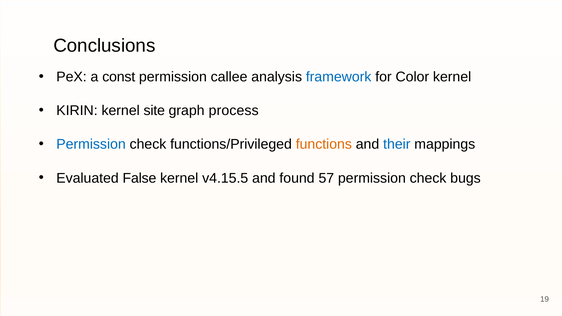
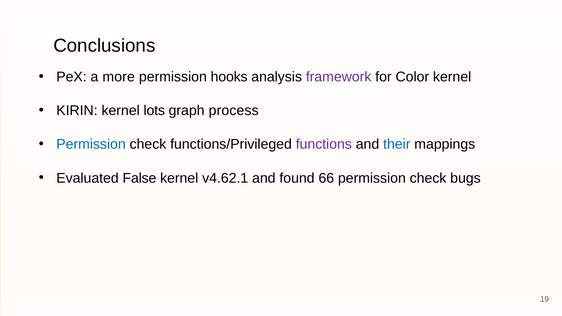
const: const -> more (119, 77)
callee: callee -> hooks (229, 77)
framework colour: blue -> purple (339, 77)
site: site -> lots (154, 111)
functions colour: orange -> purple (324, 144)
v4.15.5: v4.15.5 -> v4.62.1 (225, 178)
57: 57 -> 66 (326, 178)
